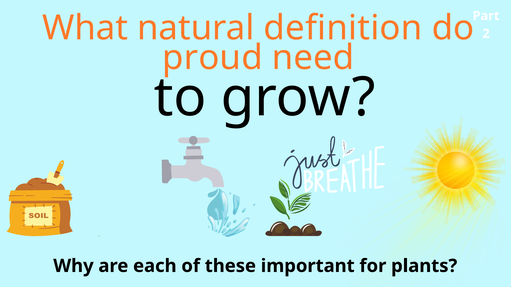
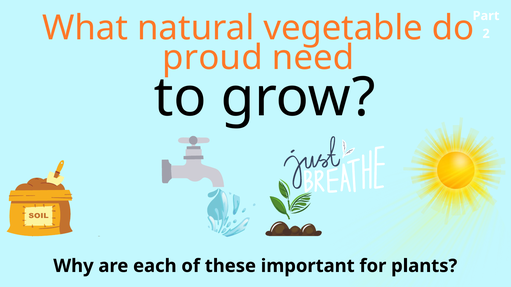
definition: definition -> vegetable (343, 28)
